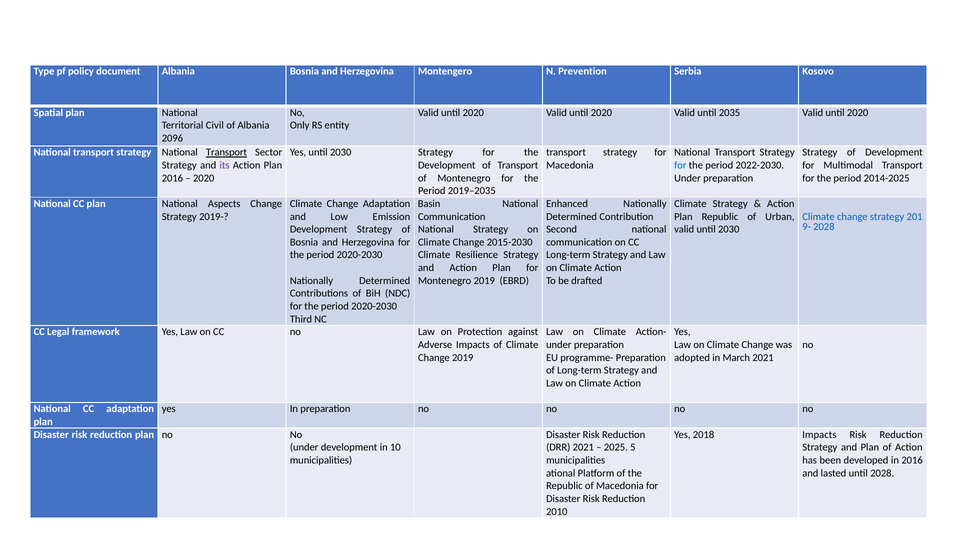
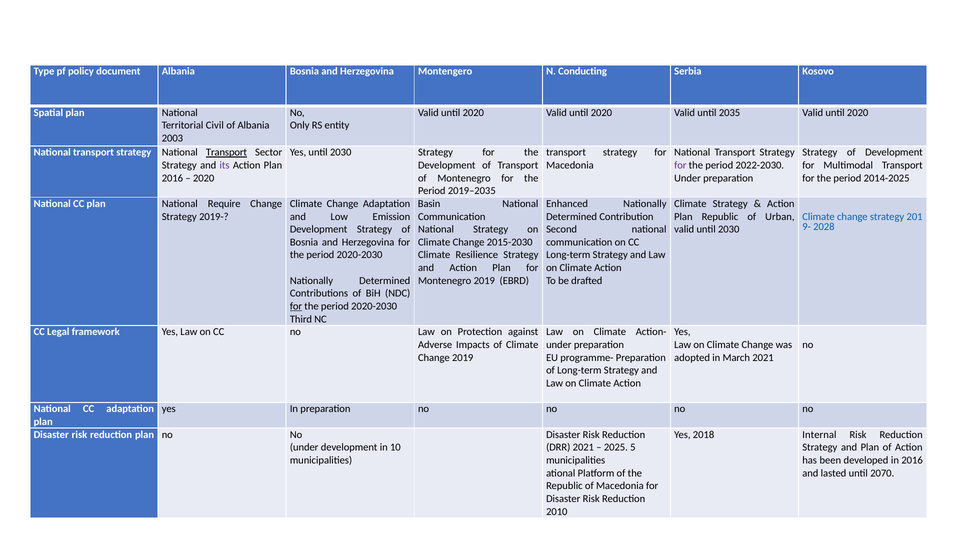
Prevention: Prevention -> Conducting (583, 71)
2096: 2096 -> 2003 (172, 138)
for colour: blue -> purple (680, 165)
Aspects: Aspects -> Require (224, 204)
for underline: none -> present (296, 306)
2018 Impacts: Impacts -> Internal (819, 435)
until 2028: 2028 -> 2070 (882, 473)
